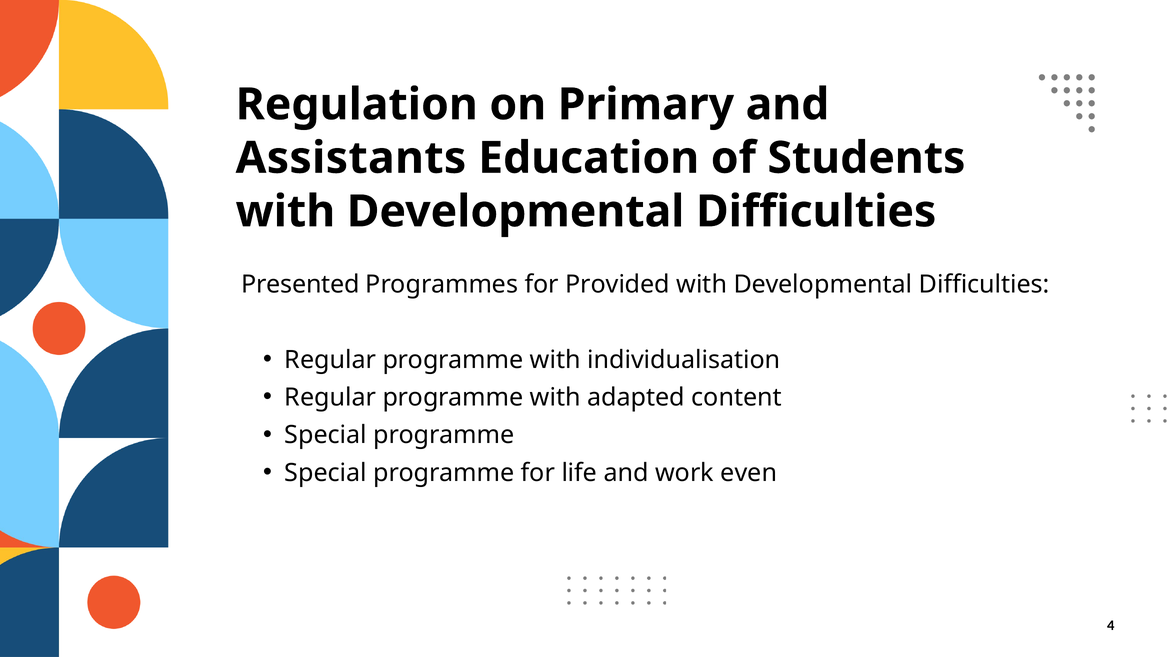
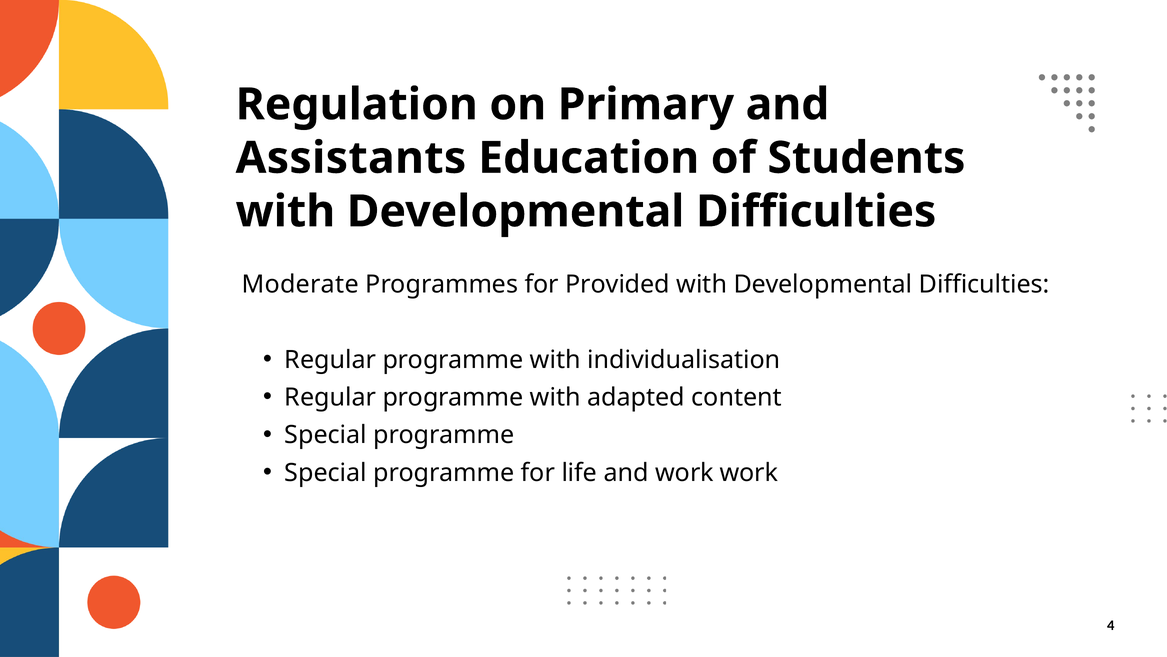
Presented: Presented -> Moderate (300, 284)
work even: even -> work (749, 472)
